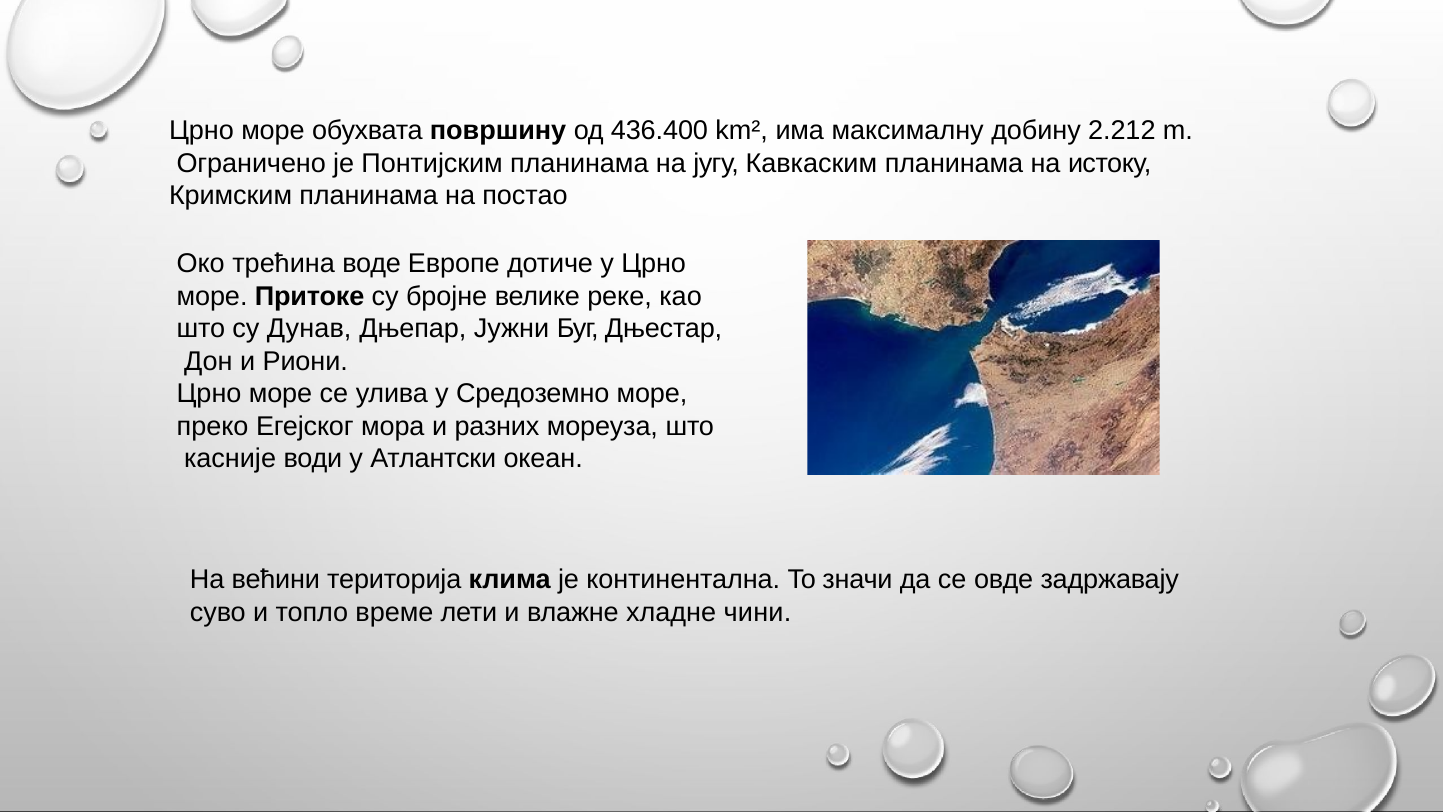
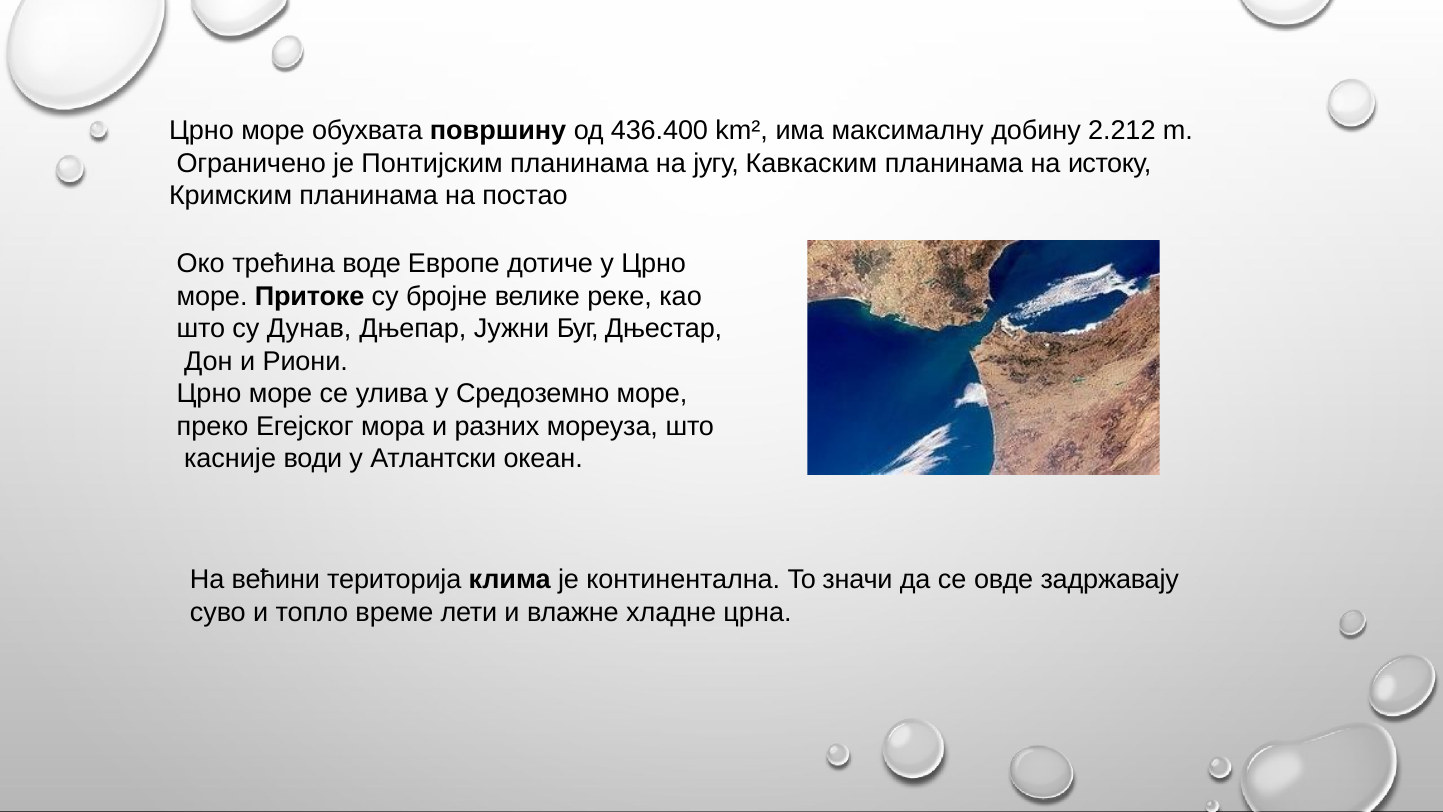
чини: чини -> црна (758, 612)
